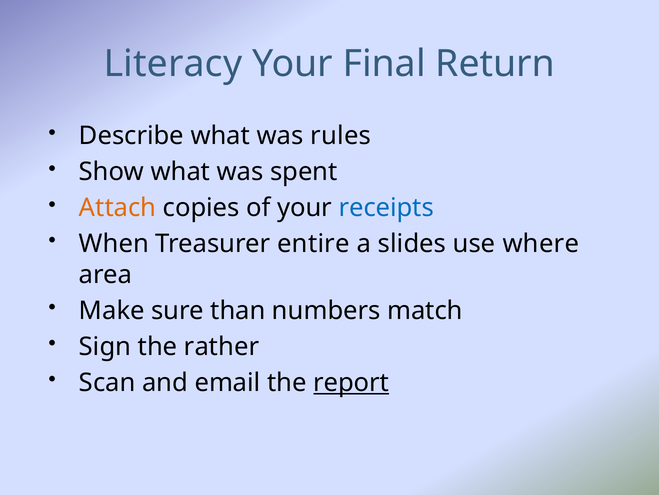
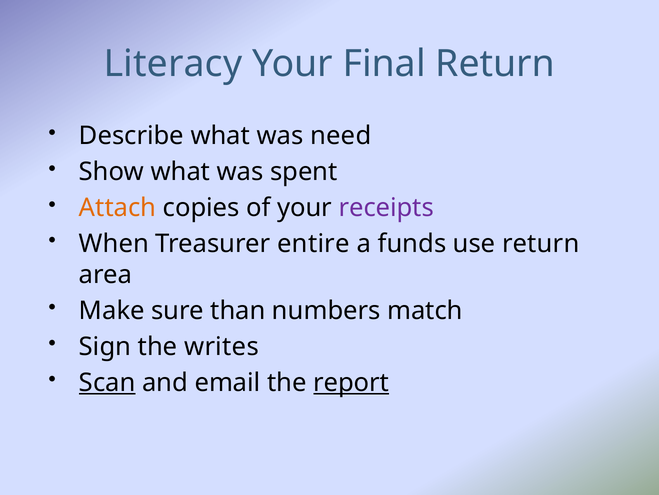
rules: rules -> need (341, 136)
receipts colour: blue -> purple (386, 208)
slides: slides -> funds (412, 243)
use where: where -> return (541, 243)
rather: rather -> writes (222, 346)
Scan underline: none -> present (107, 382)
